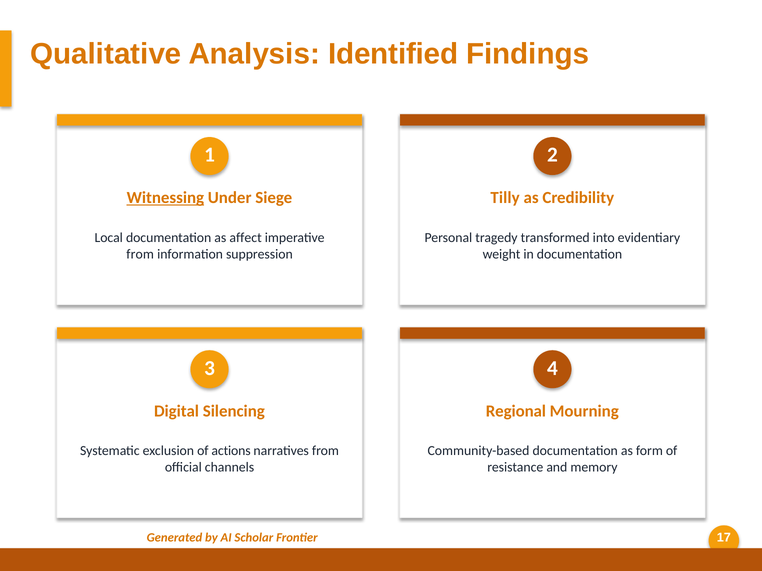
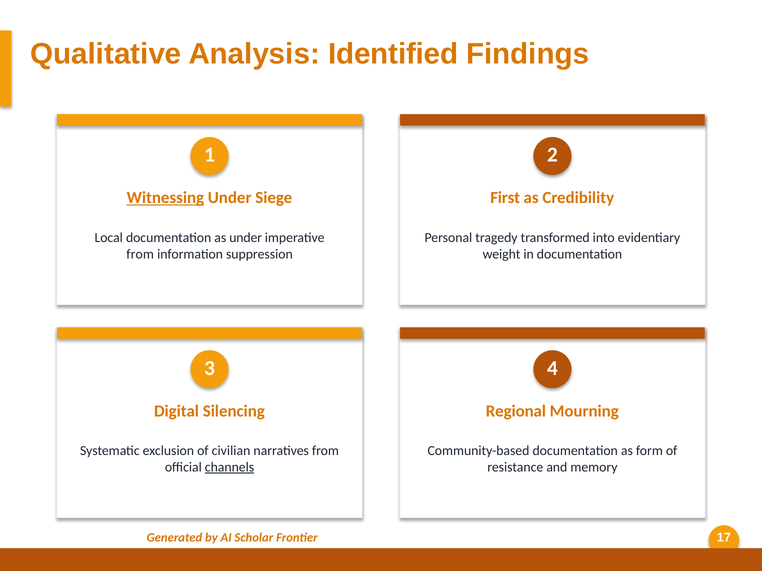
Tilly: Tilly -> First (505, 198)
as affect: affect -> under (246, 238)
actions: actions -> civilian (231, 451)
channels underline: none -> present (230, 468)
